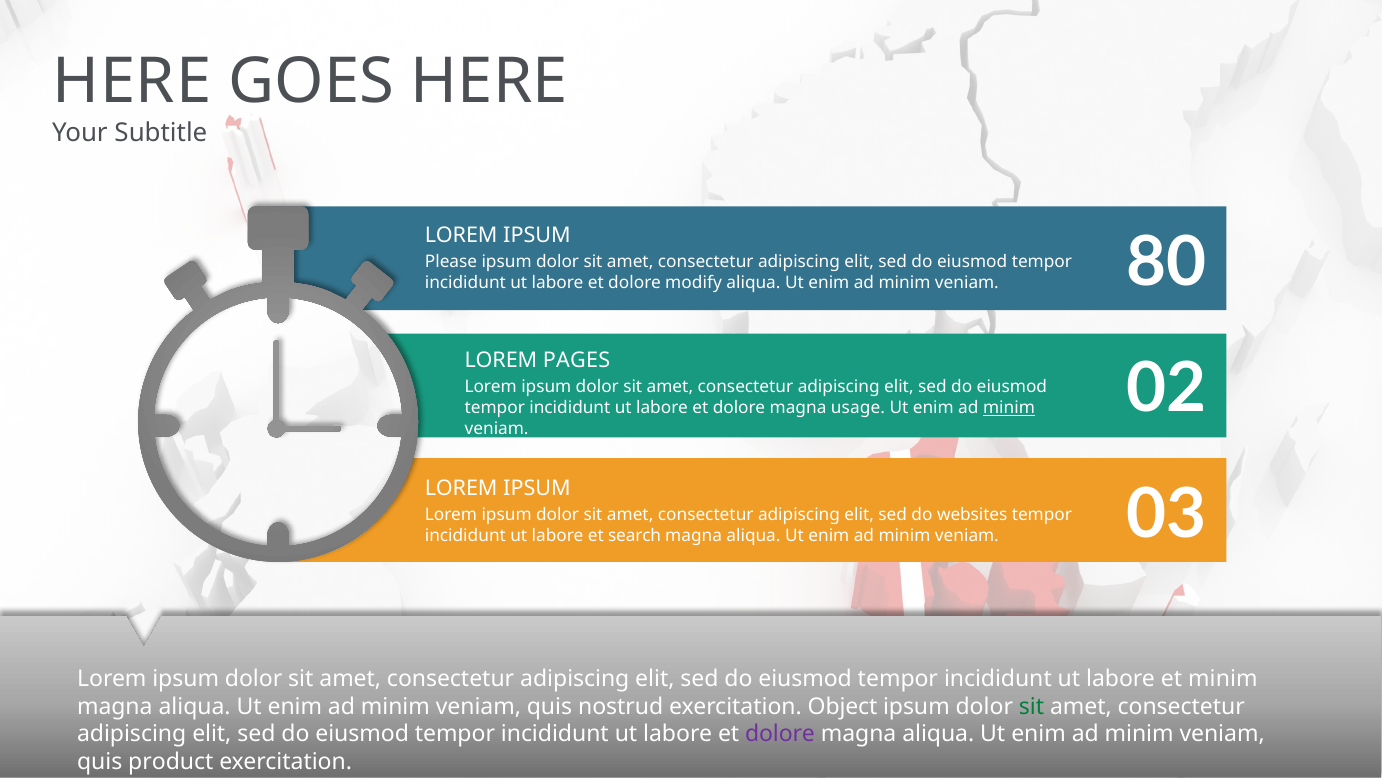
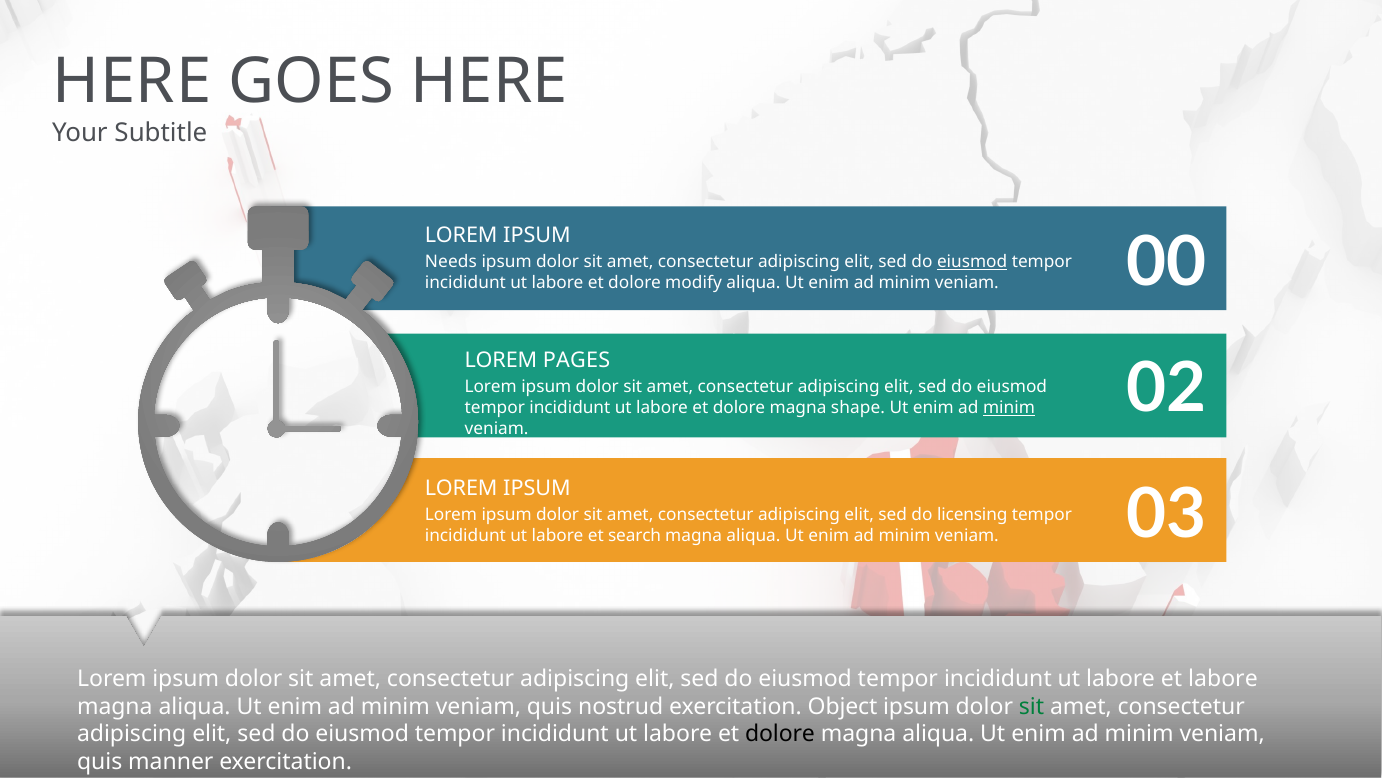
Please: Please -> Needs (451, 262)
eiusmod underline: none -> present (972, 262)
80: 80 -> 00 (1166, 262)
usage: usage -> shape (858, 408)
websites: websites -> licensing (972, 515)
et minim: minim -> labore (1223, 678)
dolore colour: purple -> black (780, 734)
product: product -> manner (171, 761)
